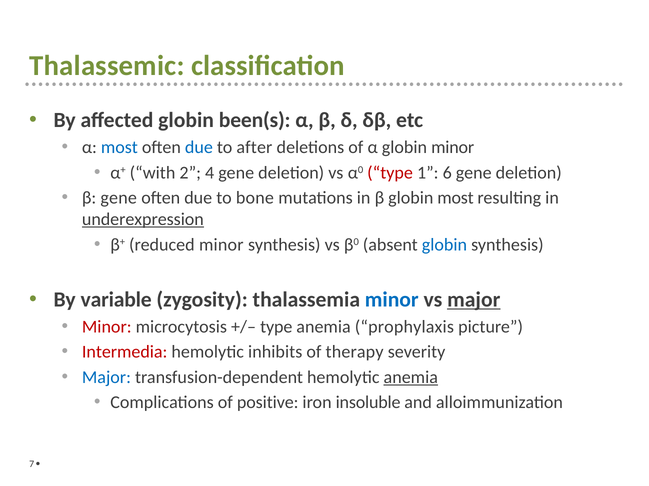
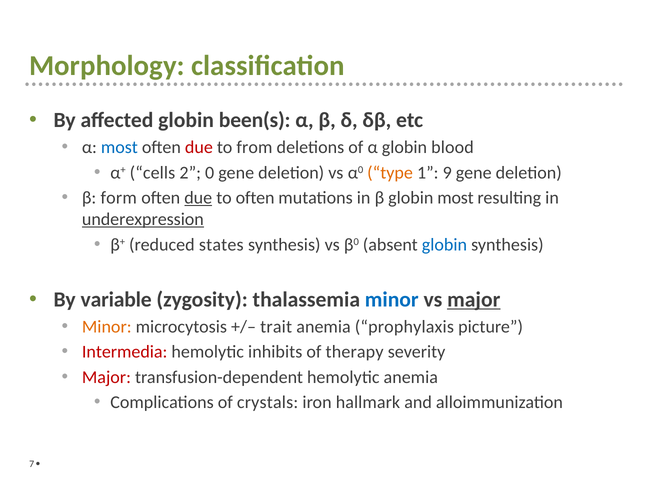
Thalassemic: Thalassemic -> Morphology (107, 66)
due colour: blue -> red (199, 148)
after: after -> from (254, 148)
globin minor: minor -> blood (452, 148)
with: with -> cells (152, 173)
4: 4 -> 0 (210, 173)
type colour: red -> orange (390, 173)
6: 6 -> 9 (447, 173)
β gene: gene -> form (119, 198)
due underline: none -> present (198, 198)
to bone: bone -> often (255, 198)
reduced minor: minor -> states (221, 245)
Minor colour: red -> orange (107, 327)
type: type -> trait (276, 327)
Major colour: blue -> red (106, 378)
anemia underline: present -> none (411, 378)
positive: positive -> crystals (268, 403)
insoluble: insoluble -> hallmark (368, 403)
